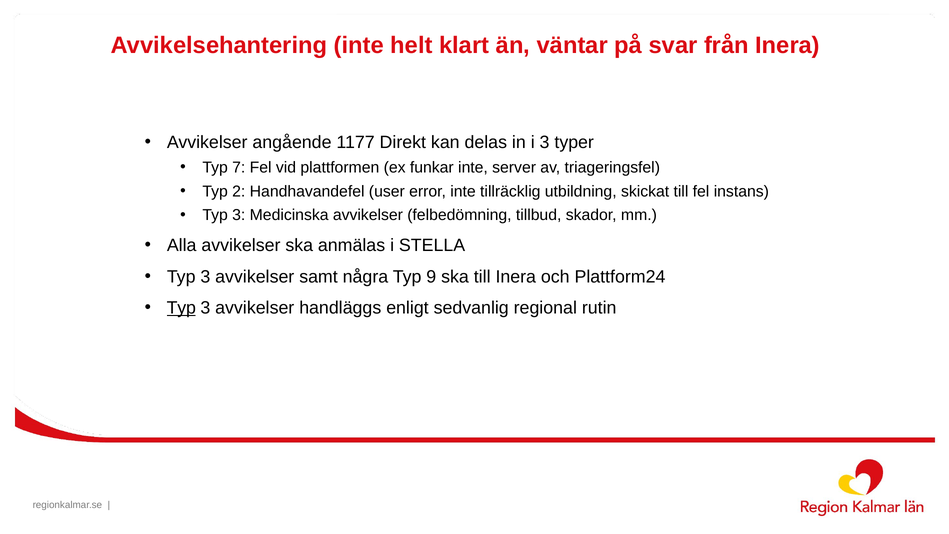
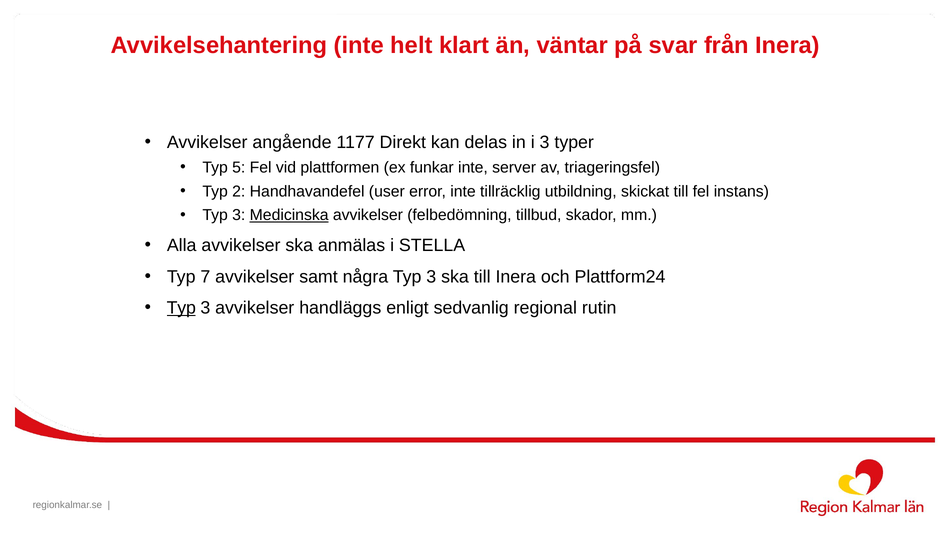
7: 7 -> 5 (239, 167)
Medicinska underline: none -> present (289, 215)
3: 3 -> 7 (205, 277)
några Typ 9: 9 -> 3 (431, 277)
